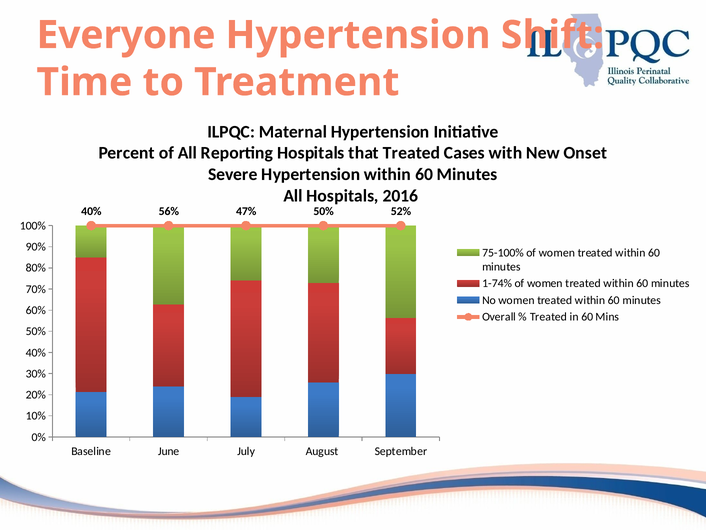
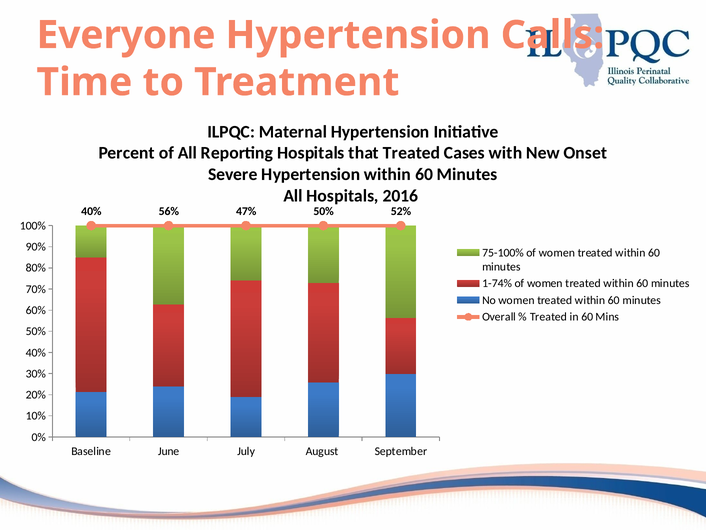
Shift: Shift -> Calls (552, 35)
